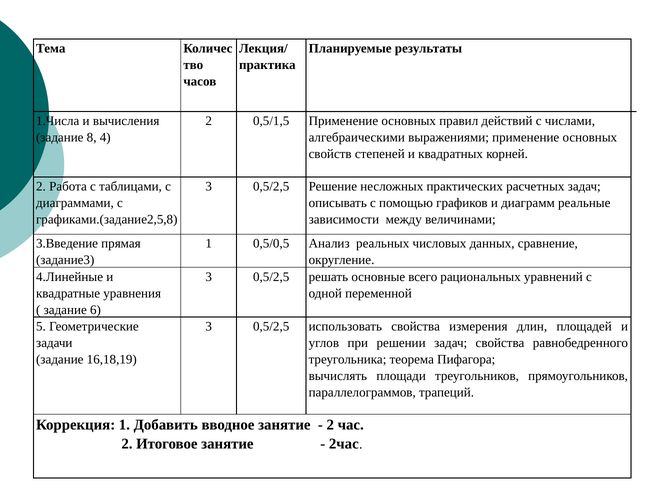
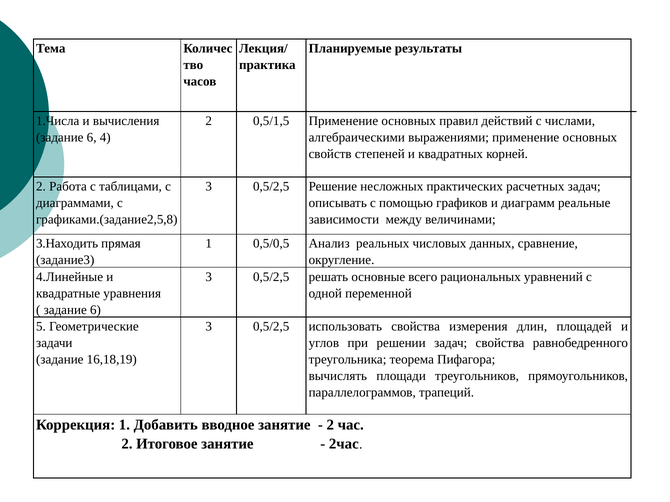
8: 8 -> 6 (92, 138)
3.Введение: 3.Введение -> 3.Находить (67, 244)
